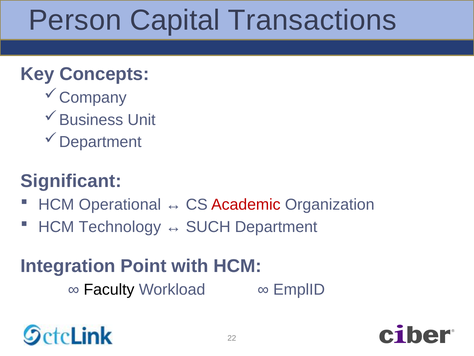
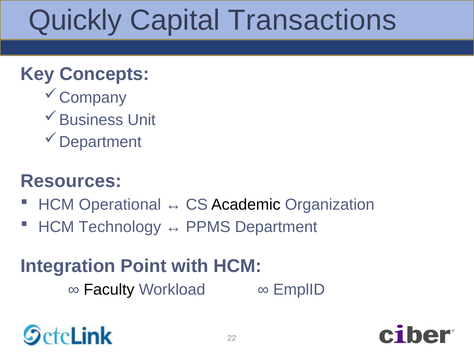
Person: Person -> Quickly (75, 20)
Significant: Significant -> Resources (71, 181)
Academic colour: red -> black (246, 204)
SUCH: SUCH -> PPMS (208, 227)
